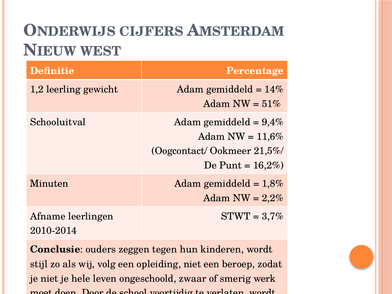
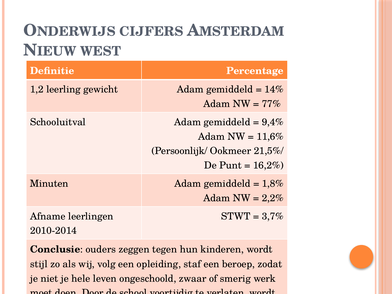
51%: 51% -> 77% (271, 104)
Oogcontact/: Oogcontact/ -> Persoonlijk/ (180, 151)
opleiding niet: niet -> staf (192, 264)
